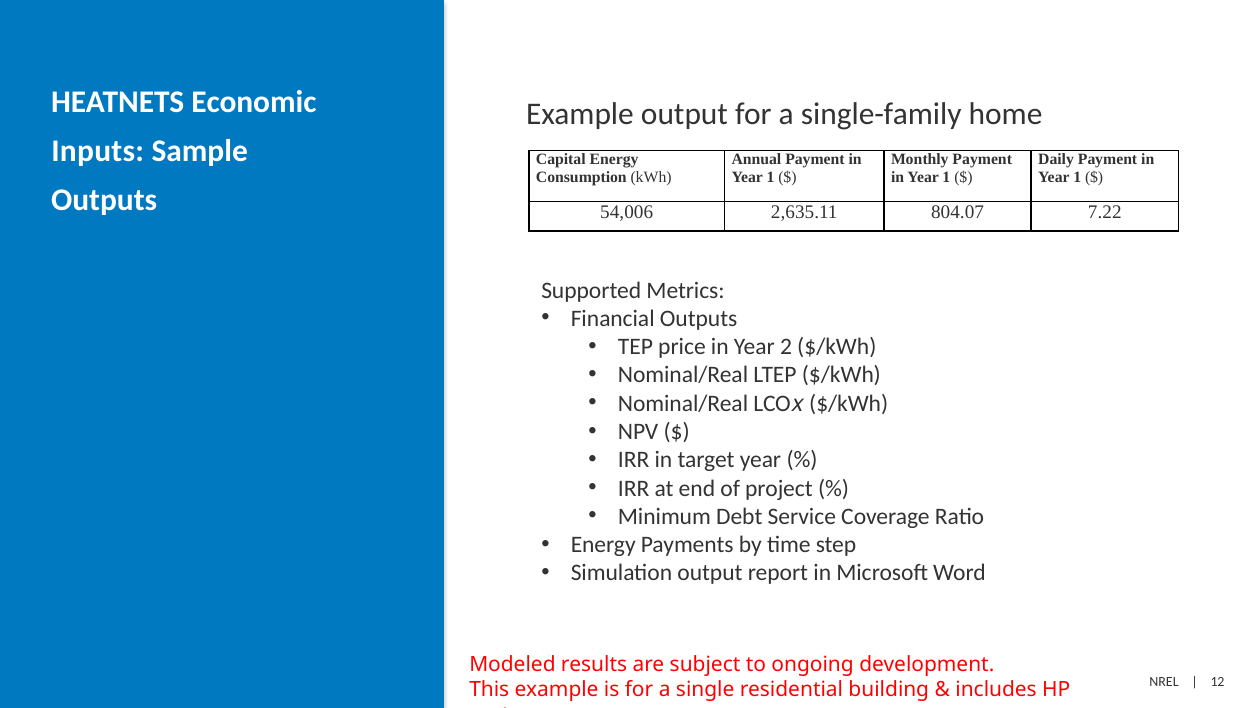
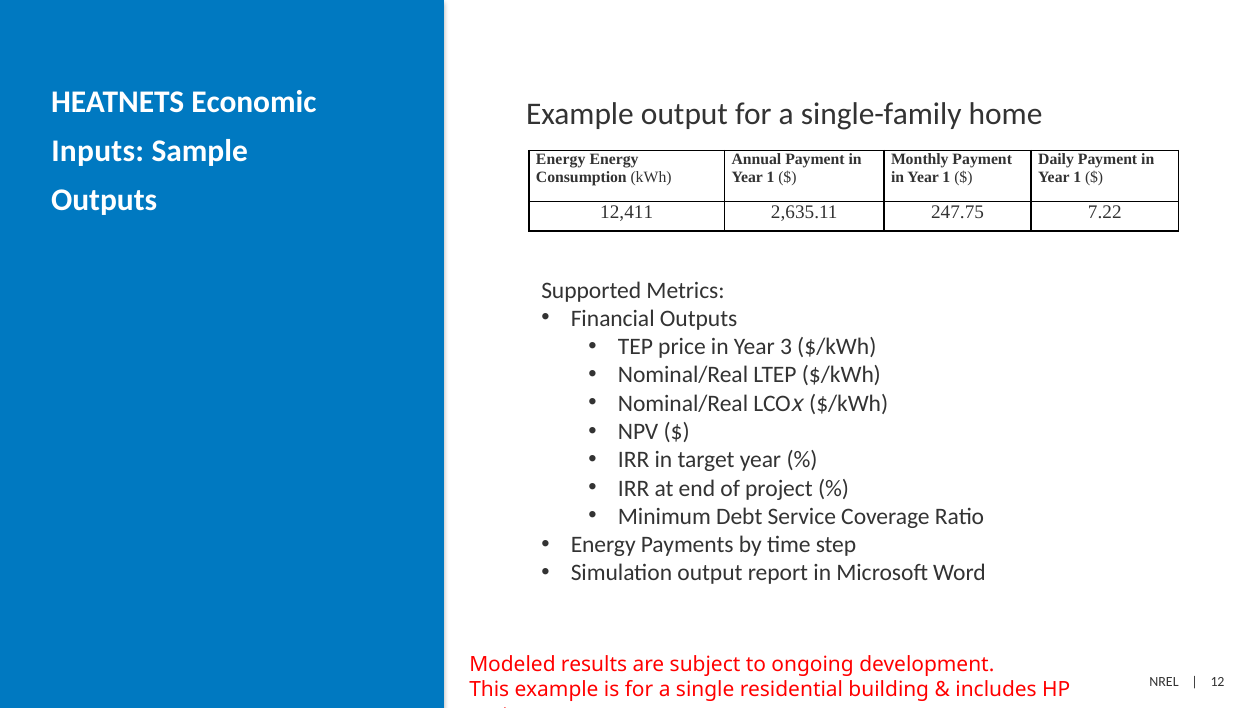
Capital: Capital -> Energy (561, 159)
54,006: 54,006 -> 12,411 (627, 212)
804.07: 804.07 -> 247.75 (958, 212)
2: 2 -> 3 (786, 347)
